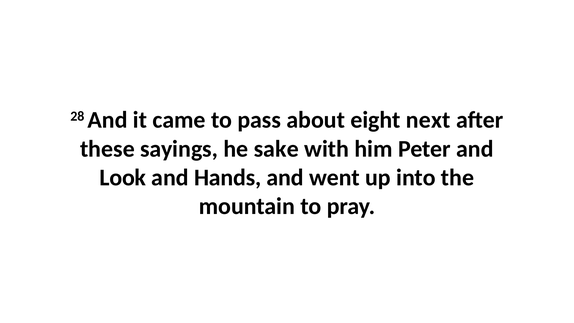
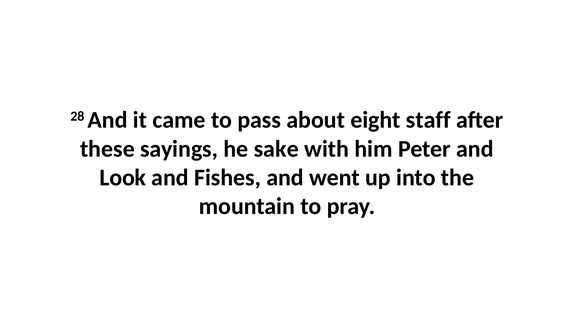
next: next -> staff (428, 120)
Hands: Hands -> Fishes (228, 177)
